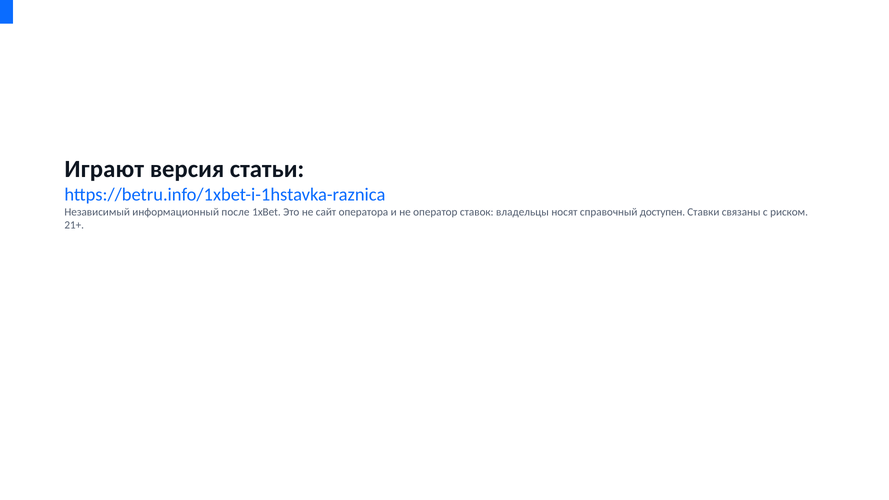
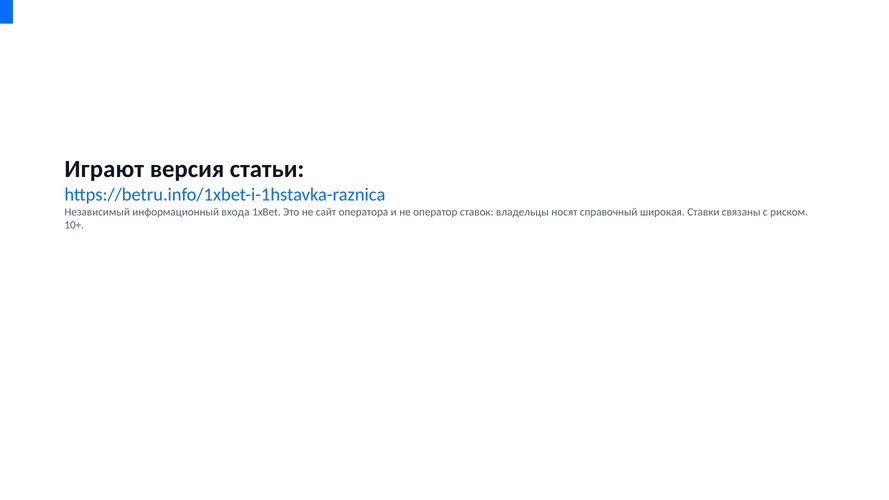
после: после -> входа (235, 212)
доступен: доступен -> широкая (662, 212)
21+: 21+ -> 10+ (74, 225)
